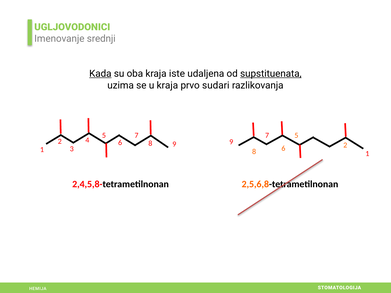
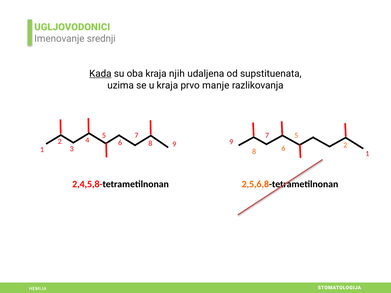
iste: iste -> njih (177, 74)
supstituenata underline: present -> none (271, 74)
sudari: sudari -> manje (216, 85)
